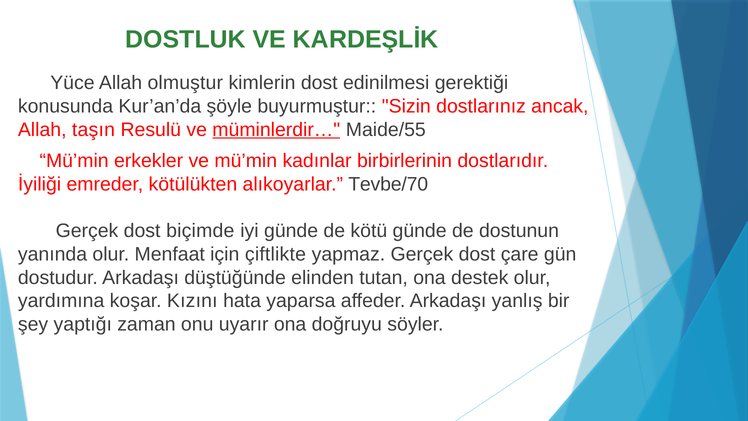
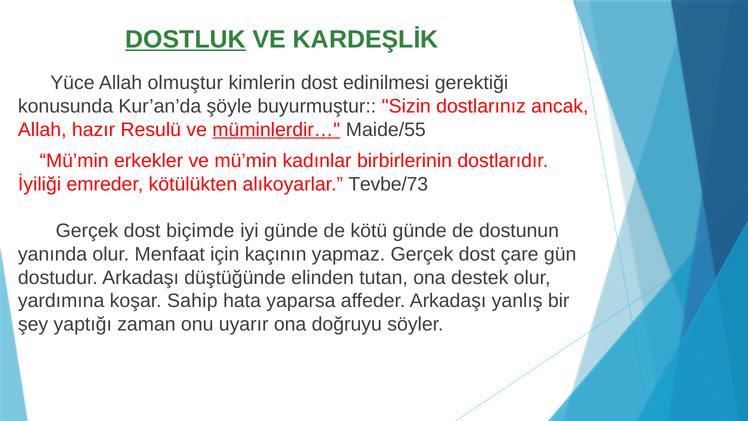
DOSTLUK underline: none -> present (186, 39)
taşın: taşın -> hazır (94, 129)
Tevbe/70: Tevbe/70 -> Tevbe/73 (388, 184)
çiftlikte: çiftlikte -> kaçının (276, 254)
Kızını: Kızını -> Sahip (192, 301)
